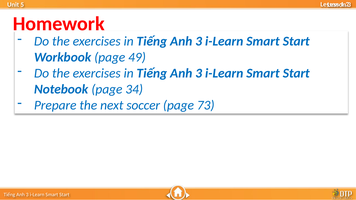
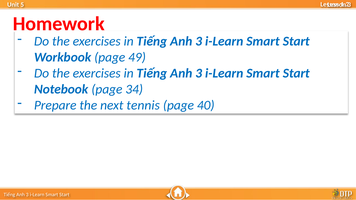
soccer: soccer -> tennis (143, 105)
73: 73 -> 40 (206, 105)
